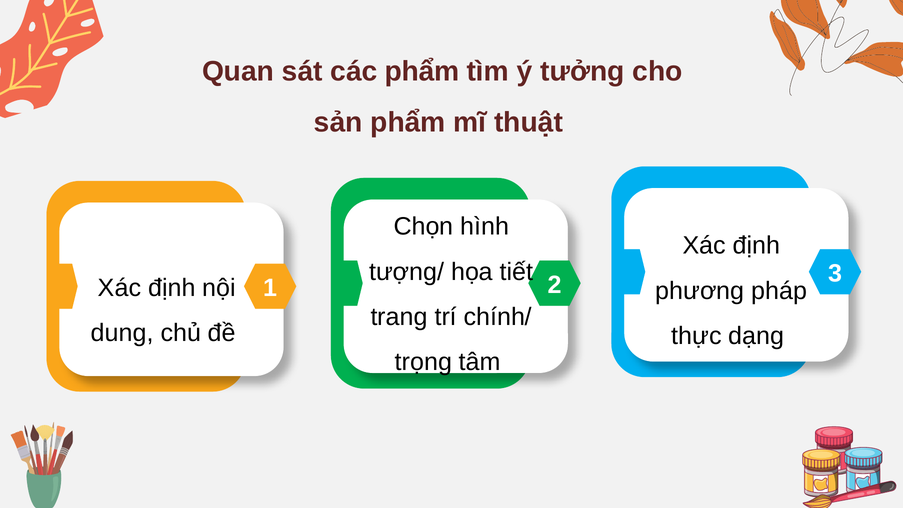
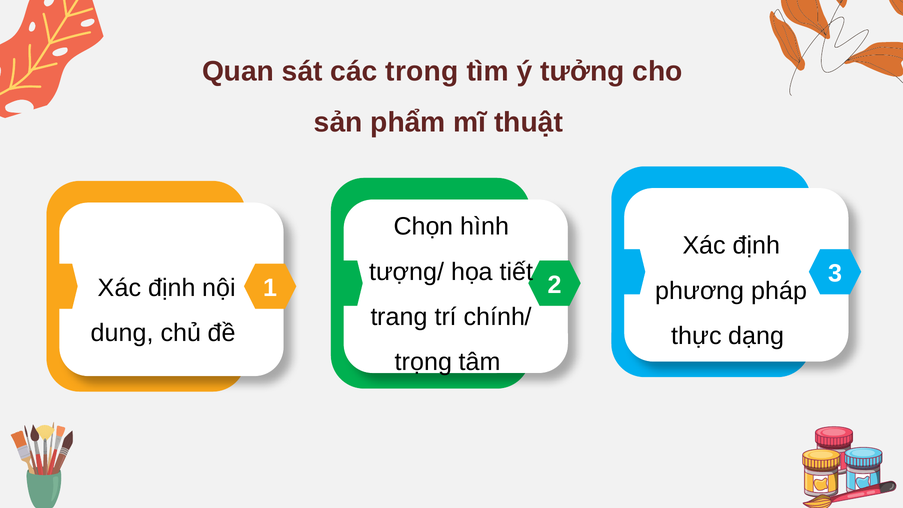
các phẩm: phẩm -> trong (422, 71)
